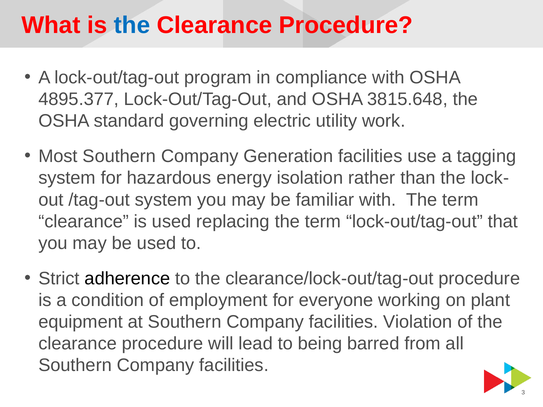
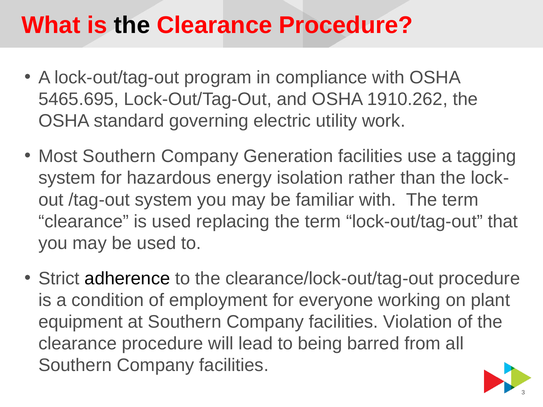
the colour: blue -> black (132, 25)
4895.377: 4895.377 -> 5465.695 (79, 99)
3815.648: 3815.648 -> 1910.262 (407, 99)
